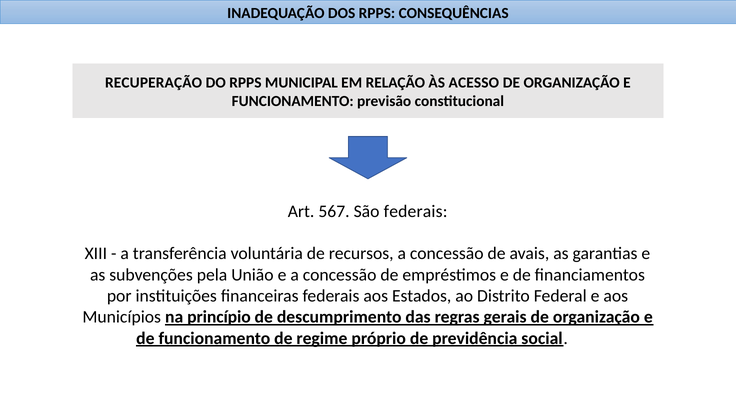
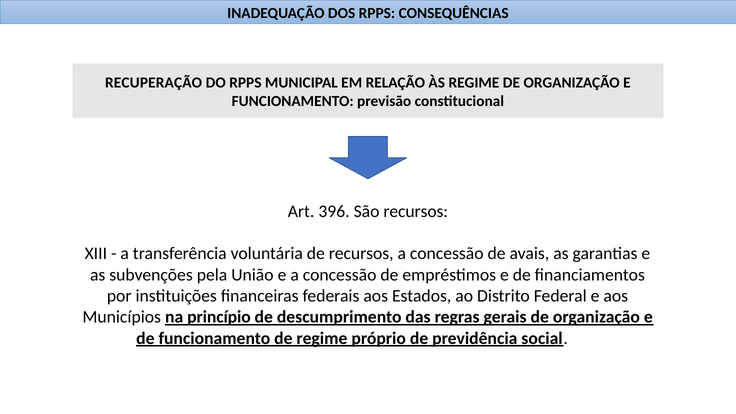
ÀS ACESSO: ACESSO -> REGIME (474, 83)
567: 567 -> 396 (334, 211)
São federais: federais -> recursos (416, 211)
